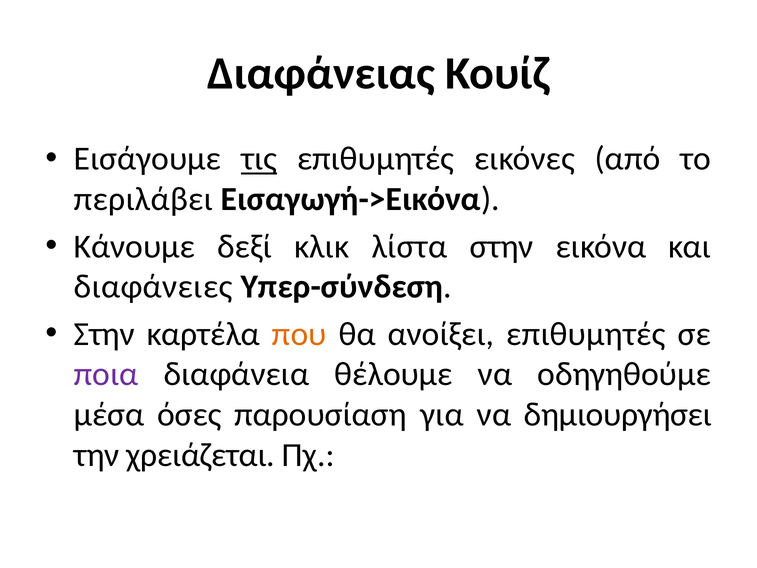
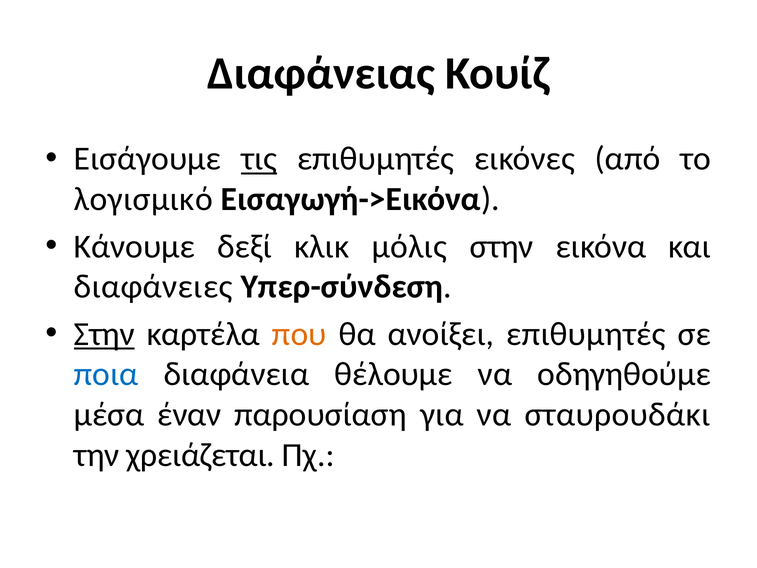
περιλάβει: περιλάβει -> λογισμικό (143, 199)
λίστα: λίστα -> μόλις (409, 246)
Στην underline: none -> present (104, 334)
ποια colour: purple -> blue (106, 374)
όσες: όσες -> έναν (189, 415)
δημιουργήσει: δημιουργήσει -> σταυρουδάκι (618, 415)
